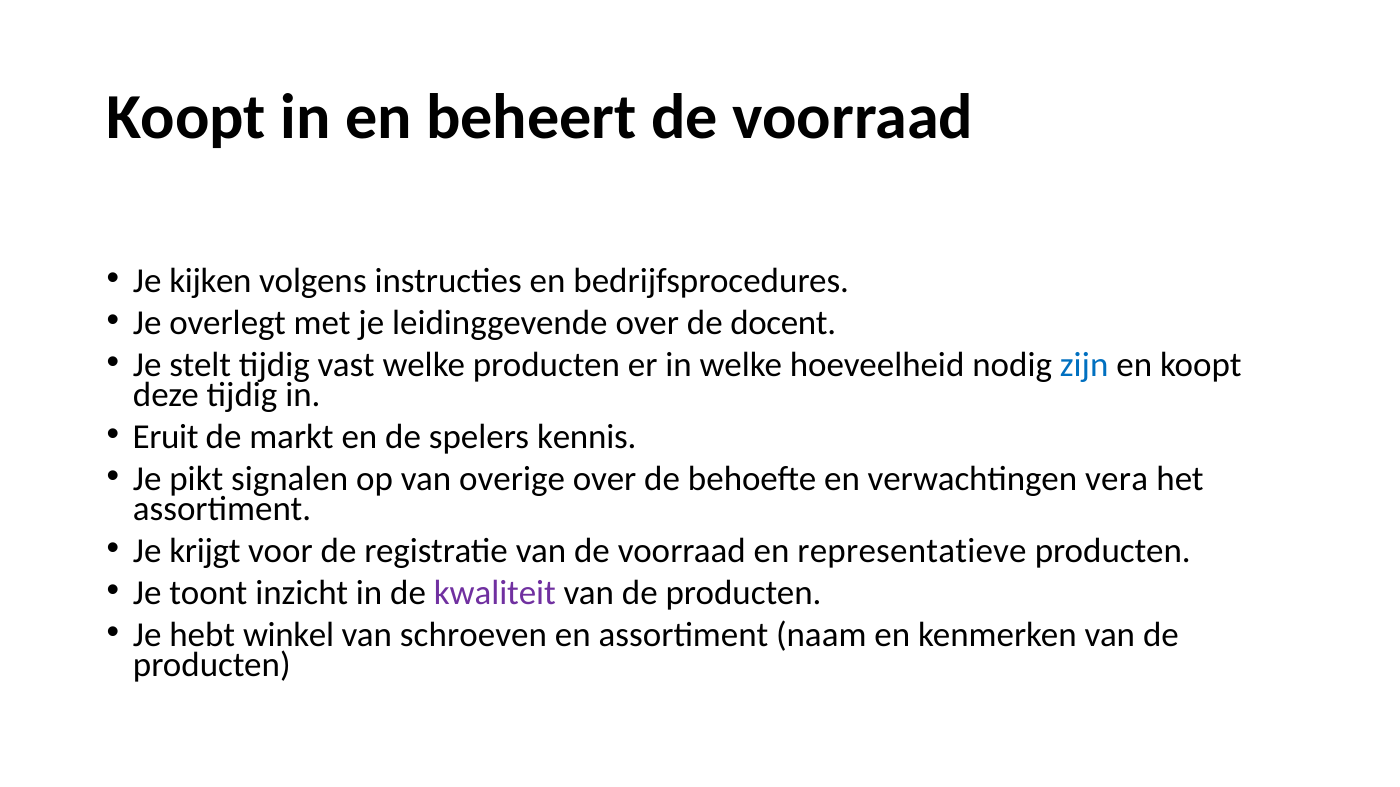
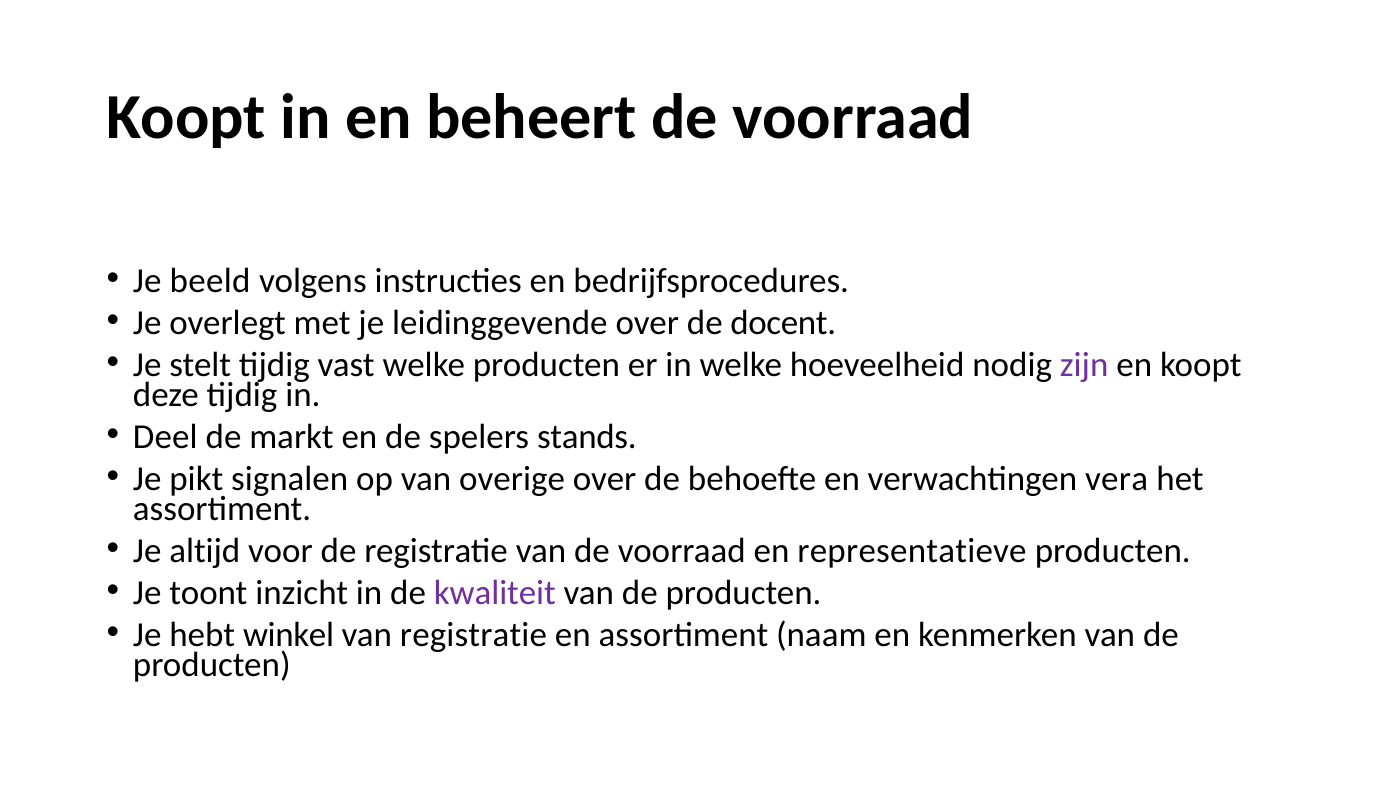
kijken: kijken -> beeld (210, 281)
zijn colour: blue -> purple (1084, 365)
Eruit: Eruit -> Deel (165, 437)
kennis: kennis -> stands (587, 437)
krijgt: krijgt -> altijd (205, 551)
van schroeven: schroeven -> registratie (473, 635)
